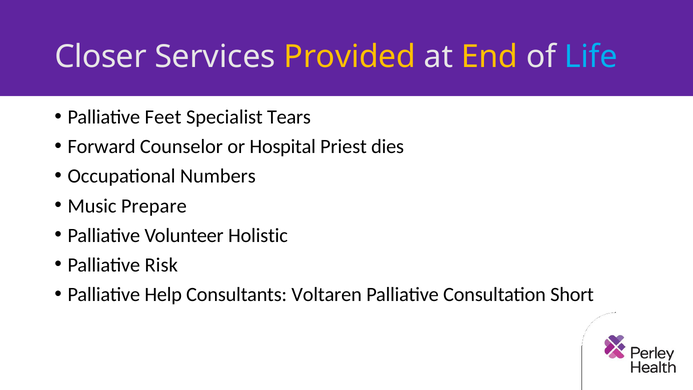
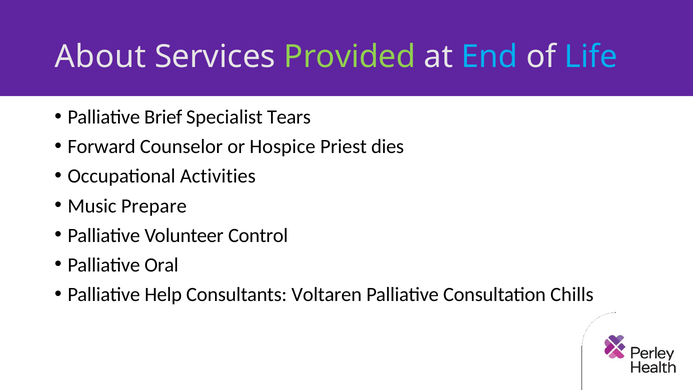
Closer: Closer -> About (100, 57)
Provided colour: yellow -> light green (350, 57)
End colour: yellow -> light blue (490, 57)
Feet: Feet -> Brief (163, 117)
Hospital: Hospital -> Hospice (283, 147)
Numbers: Numbers -> Activities (218, 176)
Holistic: Holistic -> Control (258, 235)
Risk: Risk -> Oral (161, 265)
Short: Short -> Chills (572, 294)
